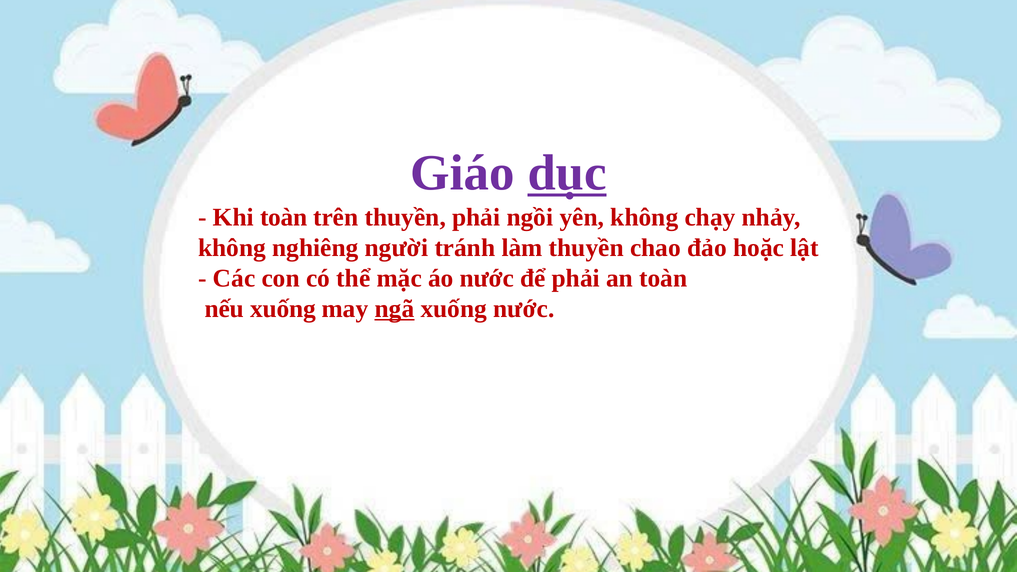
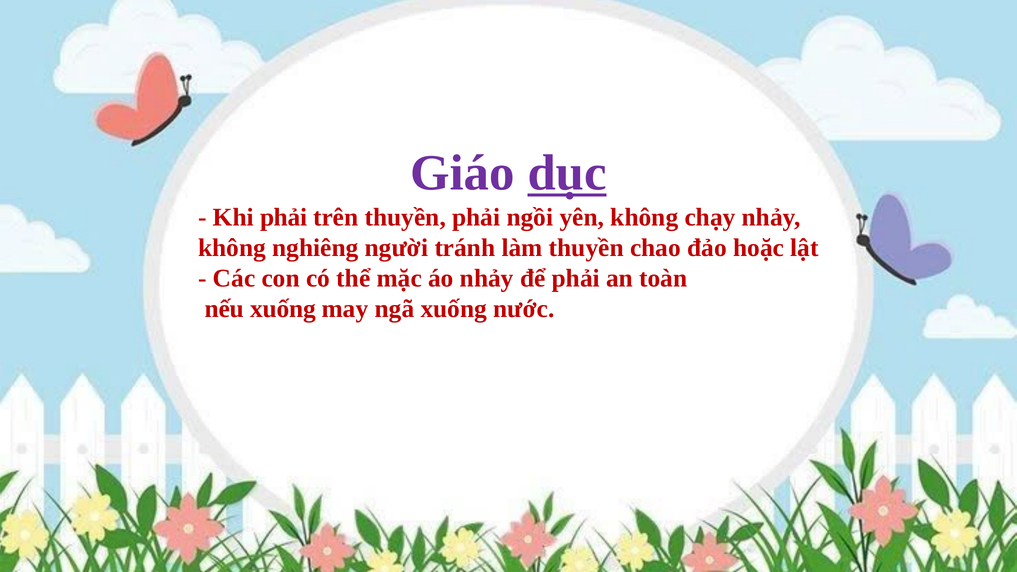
Khi toàn: toàn -> phải (284, 217)
áo nước: nước -> nhảy (487, 278)
ngã underline: present -> none (394, 309)
